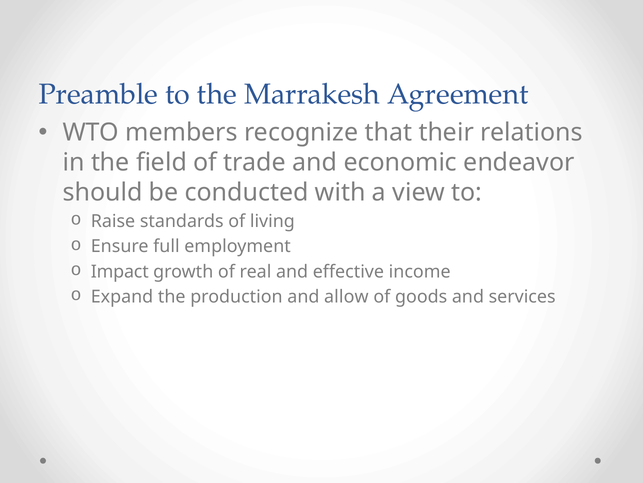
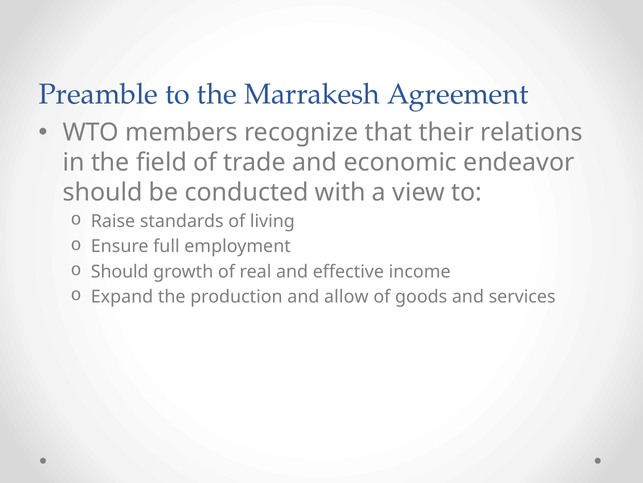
Impact: Impact -> Should (120, 271)
